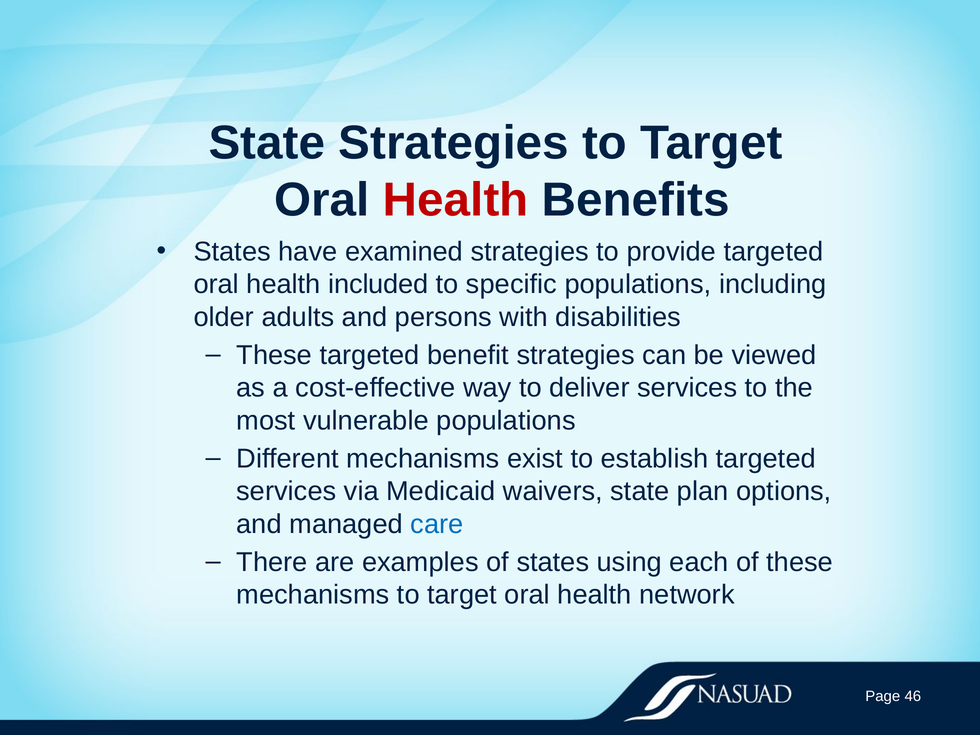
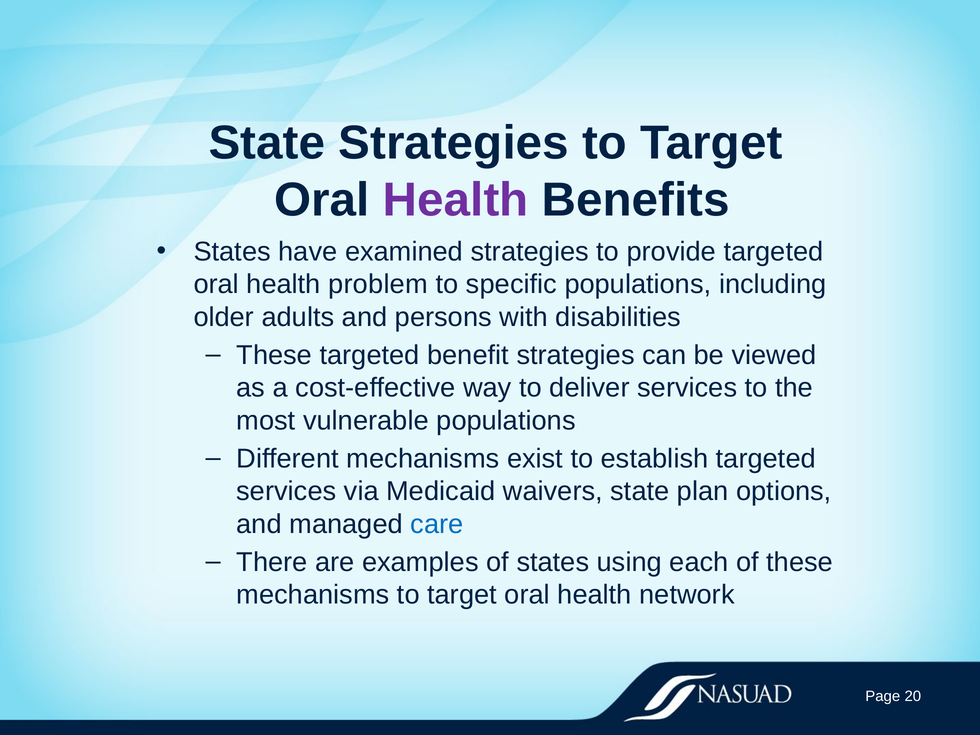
Health colour: red -> purple (456, 200)
included: included -> problem (378, 285)
46: 46 -> 20 (913, 696)
